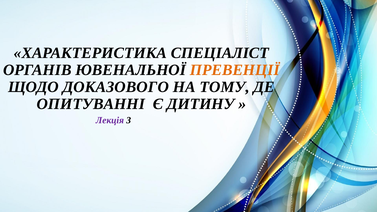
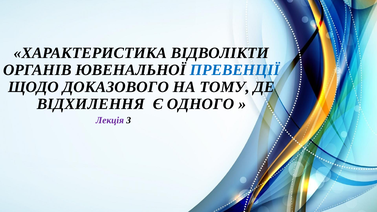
СПЕЦІАЛІСТ: СПЕЦІАЛІСТ -> ВІДВОЛІКТИ (220, 53)
ПРЕВЕНЦІЇ colour: orange -> blue (235, 70)
ОПИТУВАННІ: ОПИТУВАННІ -> ВІДХИЛЕННЯ (91, 104)
ДИТИНУ: ДИТИНУ -> ОДНОГО (201, 104)
